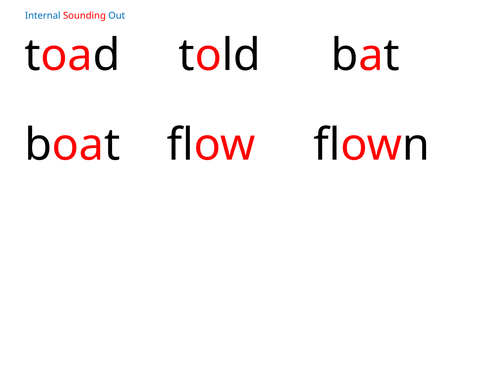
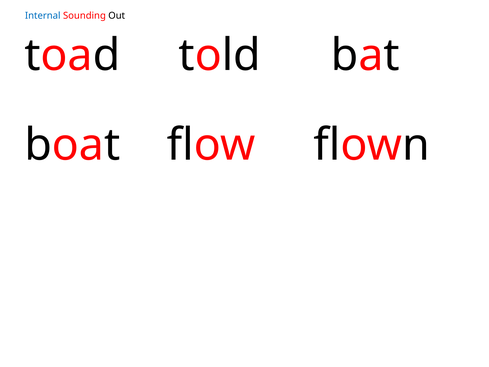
Out colour: blue -> black (117, 16)
